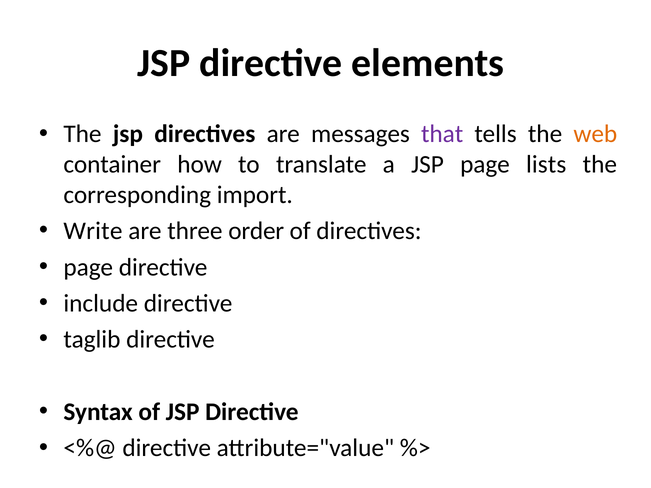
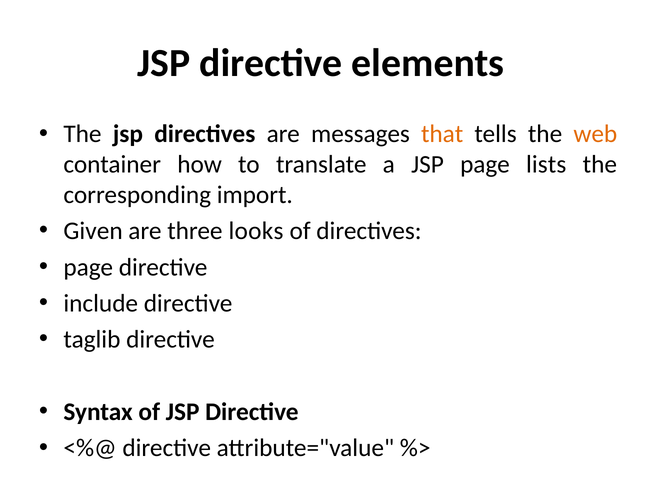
that colour: purple -> orange (442, 134)
Write: Write -> Given (93, 231)
order: order -> looks (256, 231)
